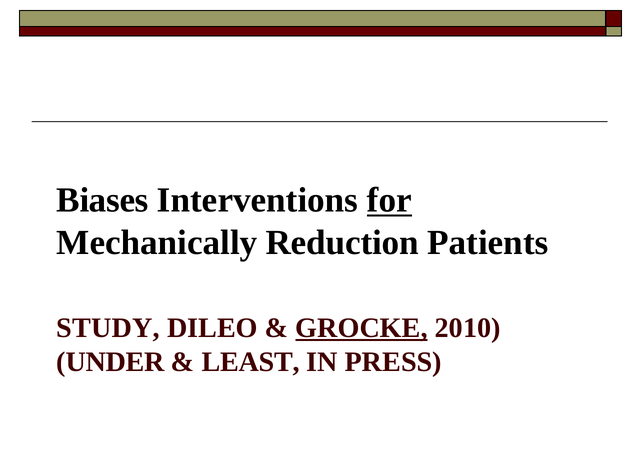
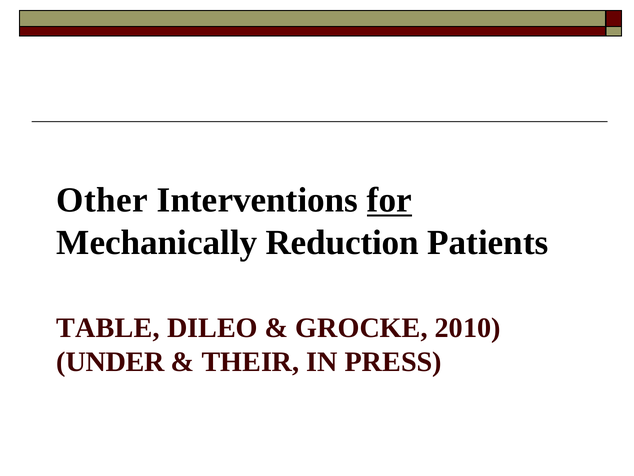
Biases: Biases -> Other (102, 200)
STUDY: STUDY -> TABLE (108, 328)
GROCKE underline: present -> none (362, 328)
LEAST: LEAST -> THEIR (250, 361)
